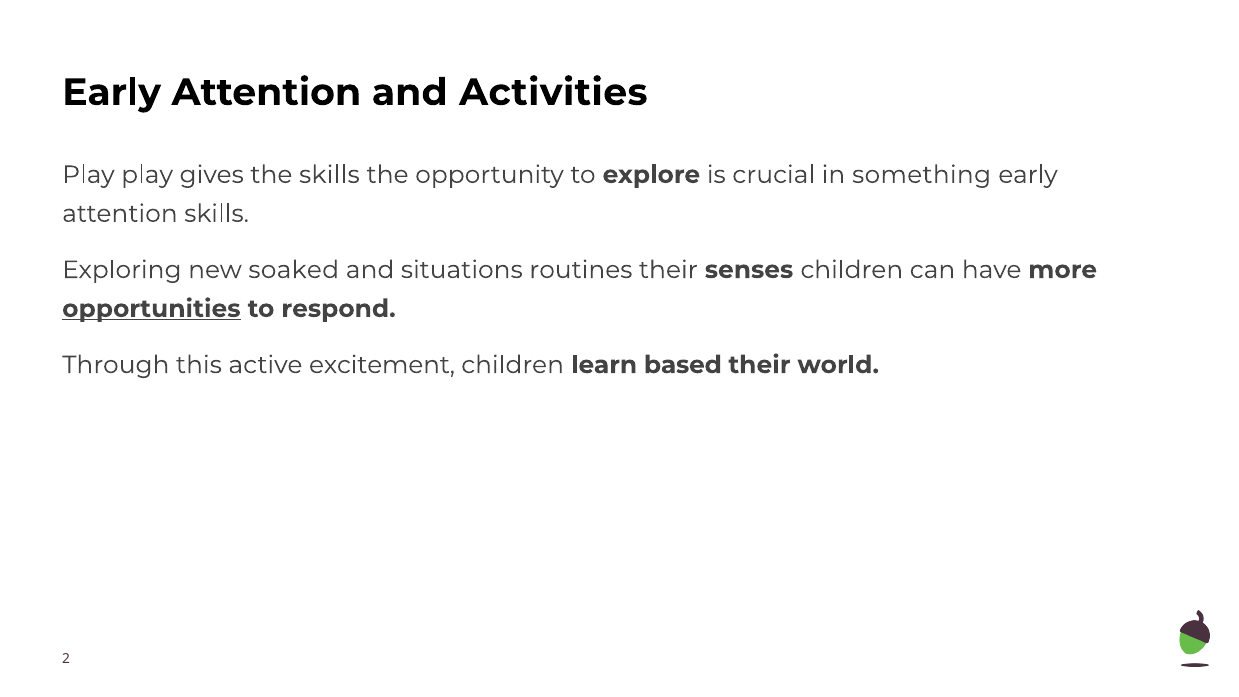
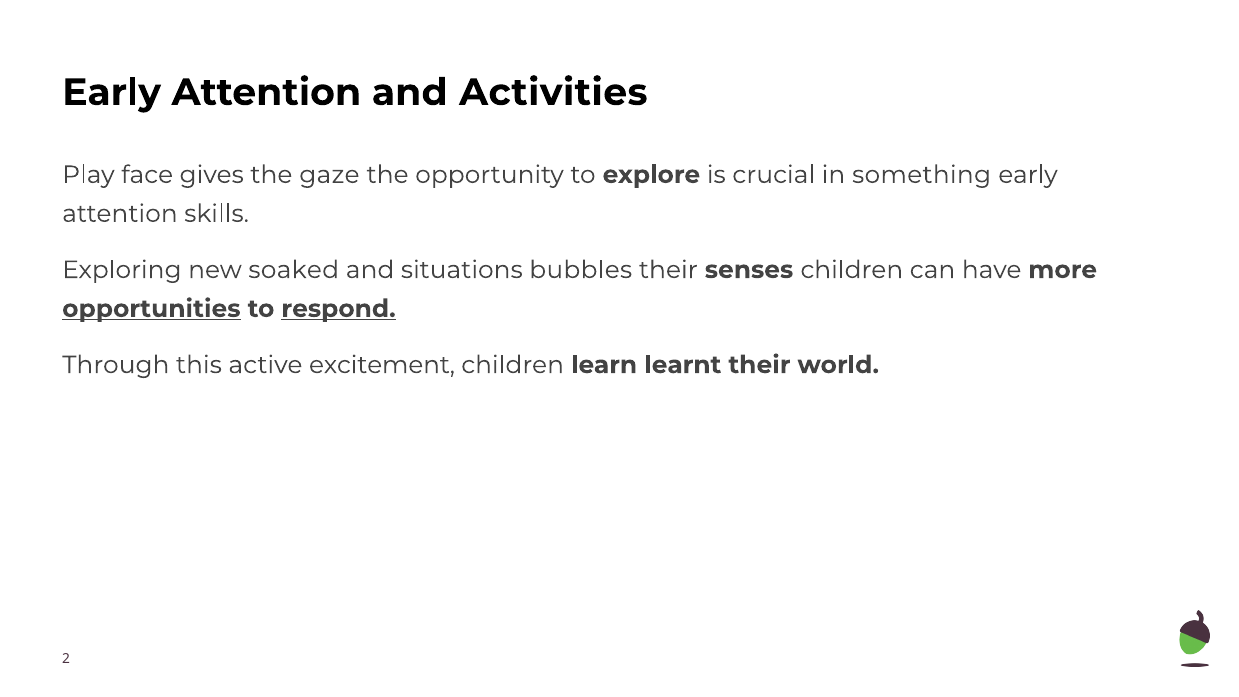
Play play: play -> face (147, 175)
the skills: skills -> gaze (329, 175)
routines: routines -> bubbles (581, 270)
respond underline: none -> present (339, 309)
based: based -> learnt (683, 365)
